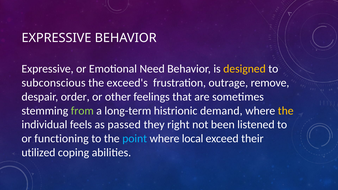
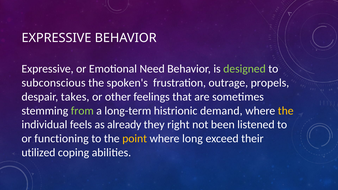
designed colour: yellow -> light green (245, 69)
exceed's: exceed's -> spoken's (127, 83)
remove: remove -> propels (270, 83)
order: order -> takes (75, 97)
passed: passed -> already (124, 125)
point colour: light blue -> yellow (135, 139)
local: local -> long (192, 139)
